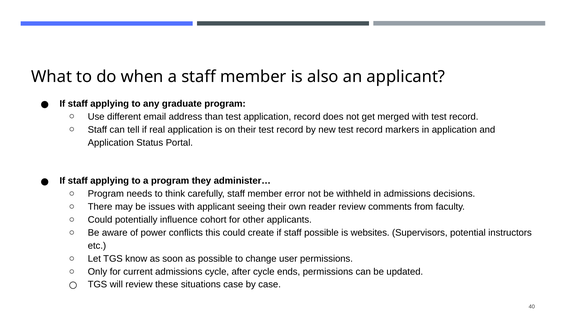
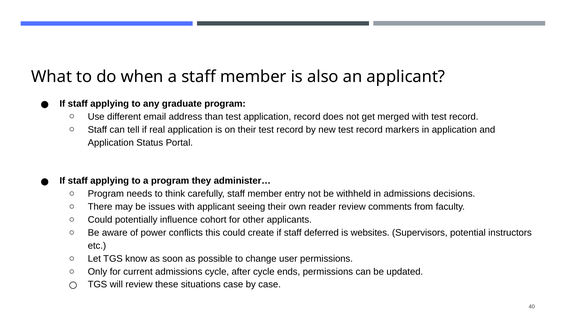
error: error -> entry (295, 194)
staff possible: possible -> deferred (321, 233)
